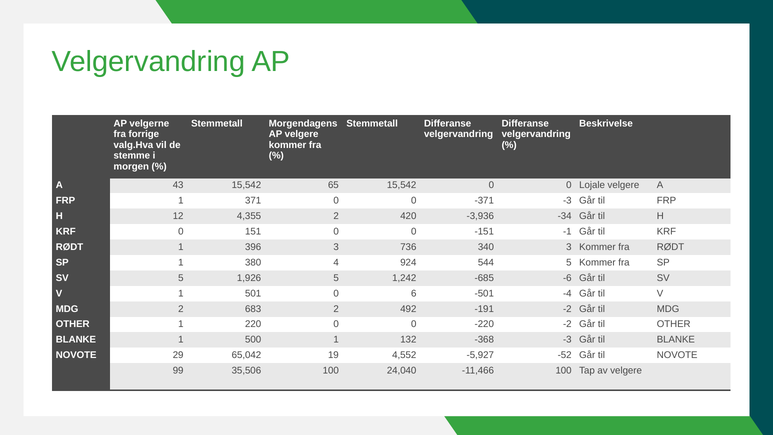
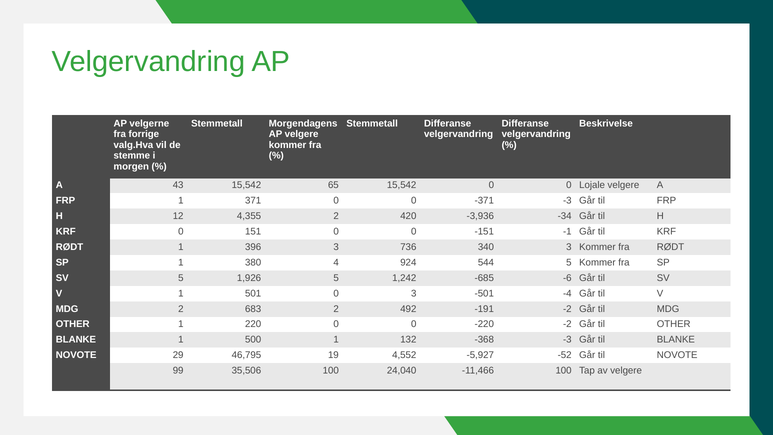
0 6: 6 -> 3 (414, 293)
65,042: 65,042 -> 46,795 (246, 355)
